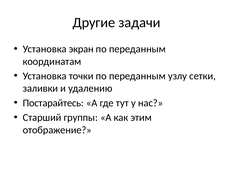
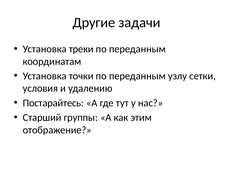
экран: экран -> треки (81, 49)
заливки: заливки -> условия (40, 88)
